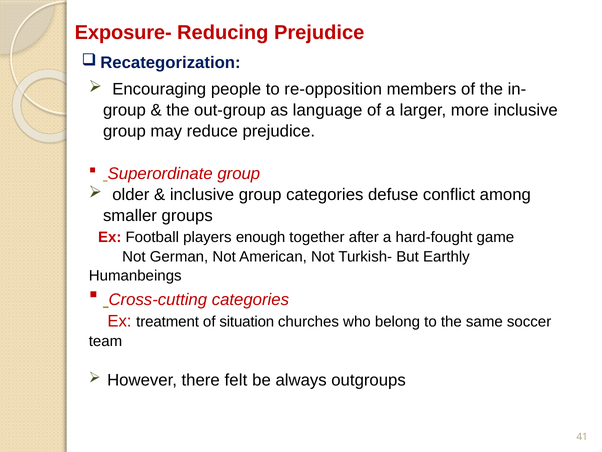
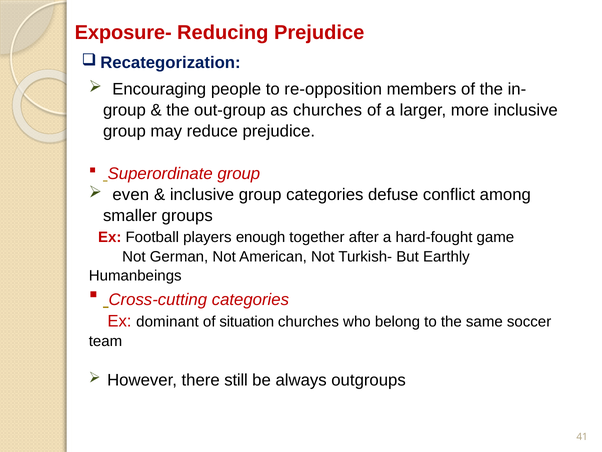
as language: language -> churches (328, 110)
older: older -> even (131, 195)
treatment: treatment -> dominant (167, 321)
felt: felt -> still (236, 380)
